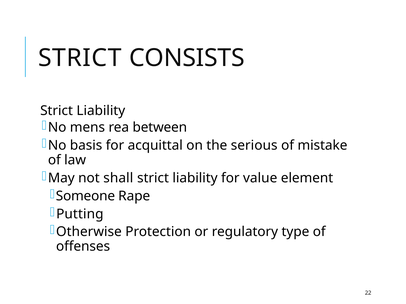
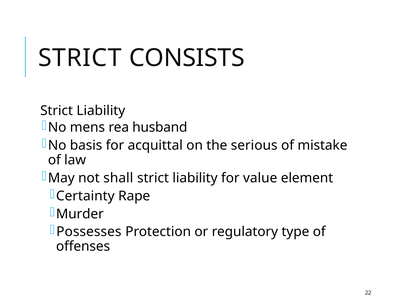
between: between -> husband (160, 128)
Someone: Someone -> Certainty (85, 196)
Putting: Putting -> Murder (80, 214)
Otherwise: Otherwise -> Possesses (89, 232)
